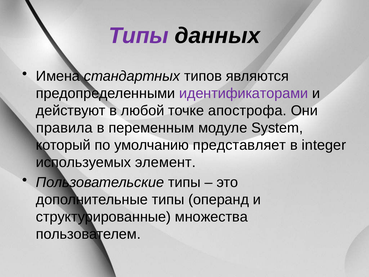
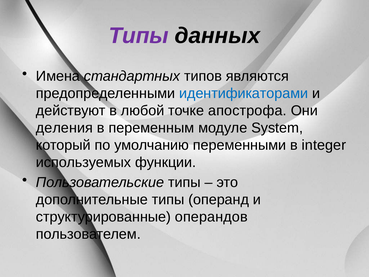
идентификаторами colour: purple -> blue (244, 93)
правила: правила -> деления (64, 128)
представляет: представляет -> переменными (240, 145)
элемент: элемент -> функции (166, 162)
множества: множества -> операндов (211, 217)
